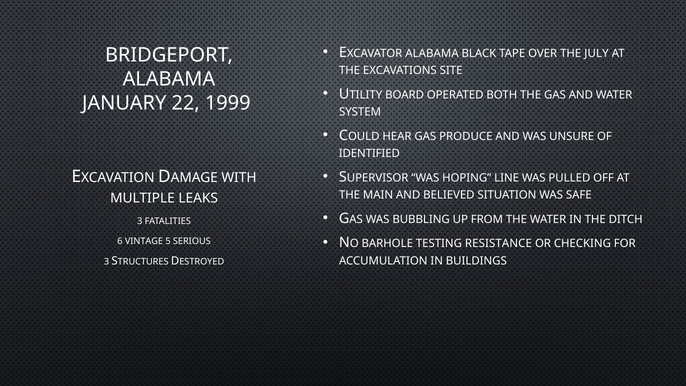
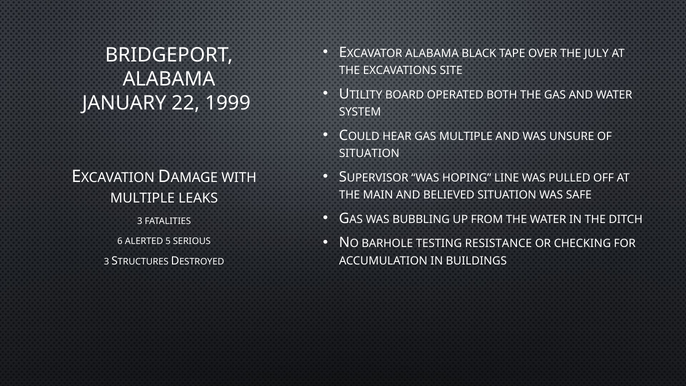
GAS PRODUCE: PRODUCE -> MULTIPLE (466, 136)
IDENTIFIED: IDENTIFIED -> SITUATION (369, 153)
VINTAGE: VINTAGE -> ALERTED (144, 241)
